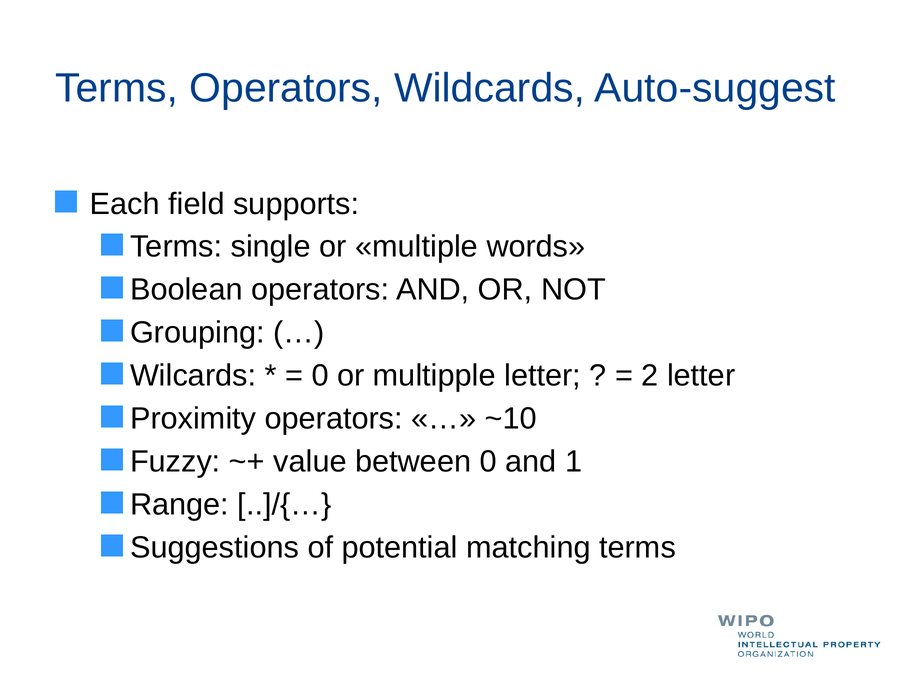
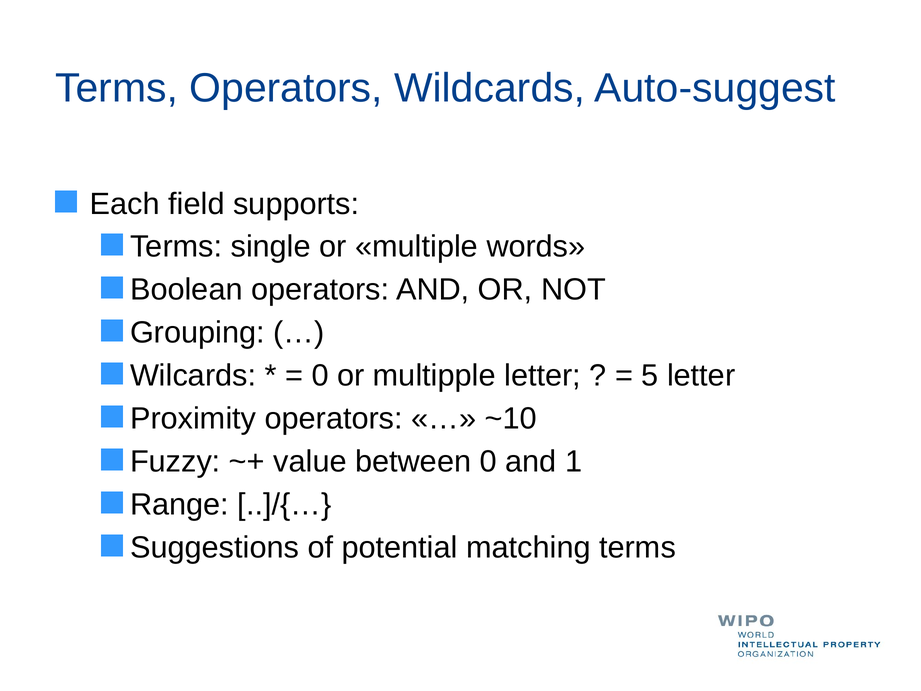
2: 2 -> 5 (650, 376)
